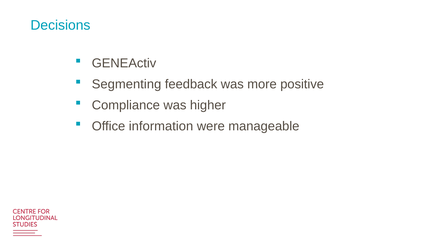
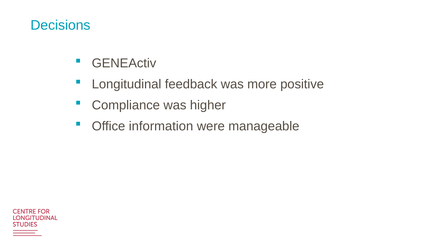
Segmenting: Segmenting -> Longitudinal (127, 84)
